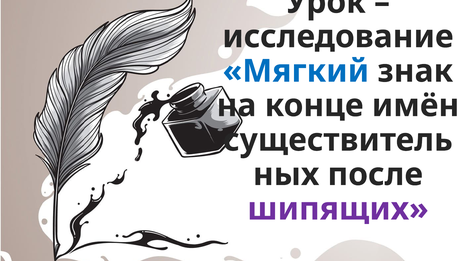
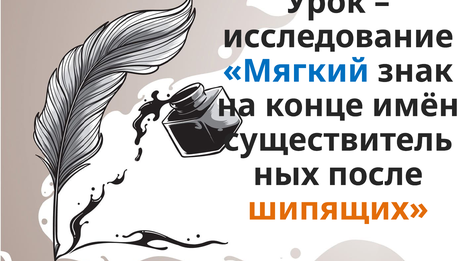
шипящих colour: purple -> orange (338, 209)
